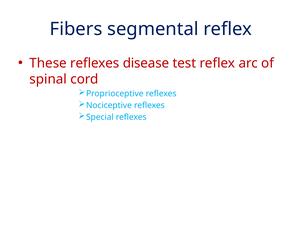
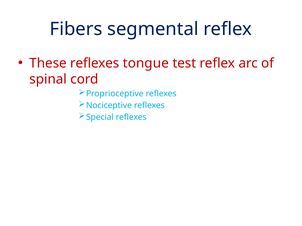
disease: disease -> tongue (146, 63)
